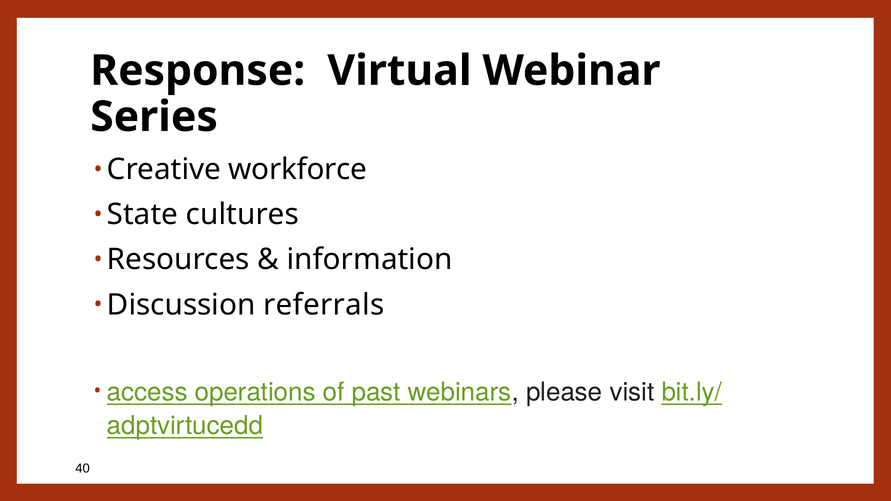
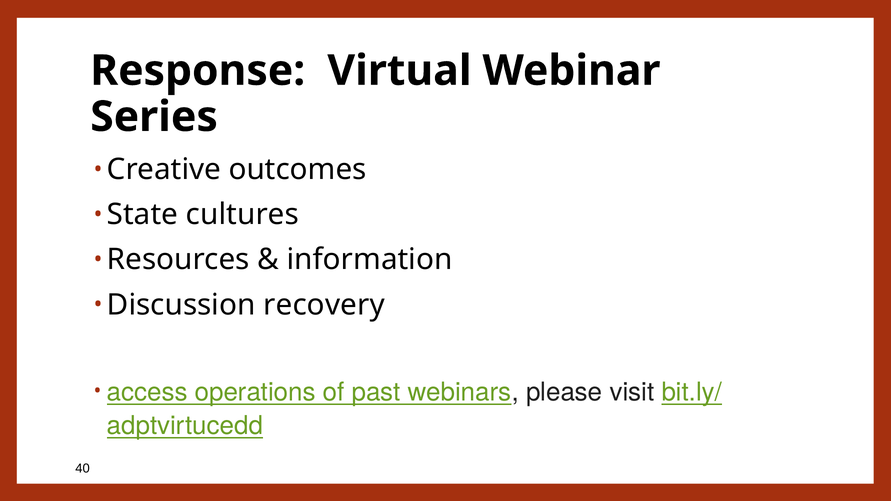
workforce: workforce -> outcomes (298, 170)
referrals: referrals -> recovery (324, 305)
